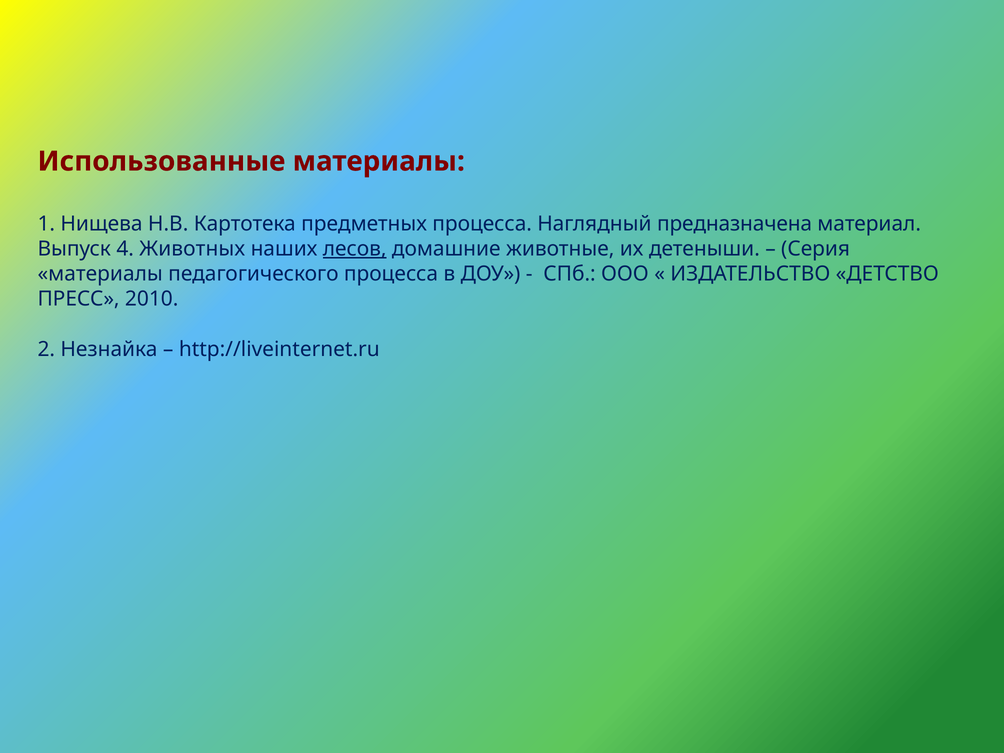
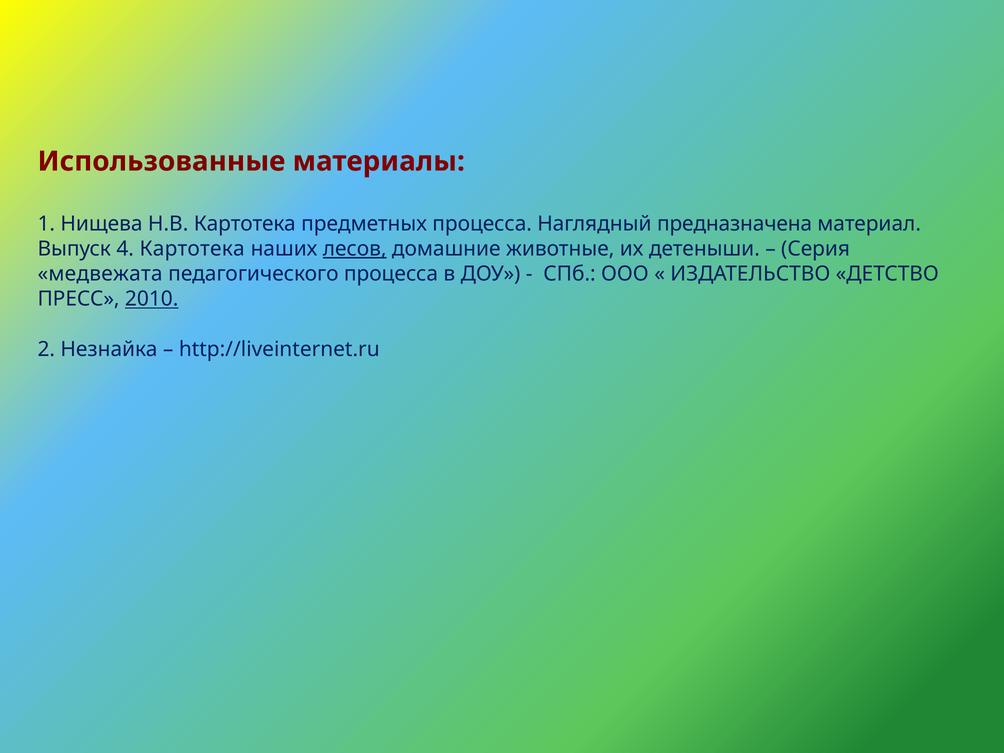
4 Животных: Животных -> Картотека (192, 249)
материалы: материалы -> медвежата (100, 274)
2010 underline: none -> present (152, 299)
